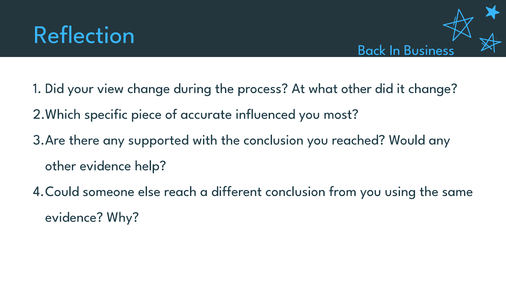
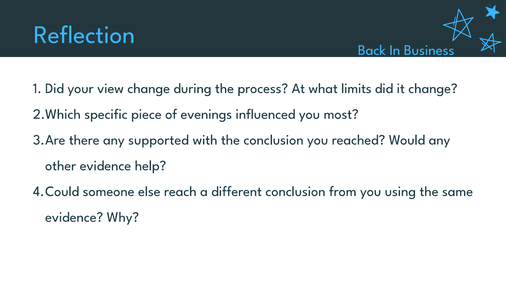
what other: other -> limits (356, 88)
accurate: accurate -> evenings (206, 114)
